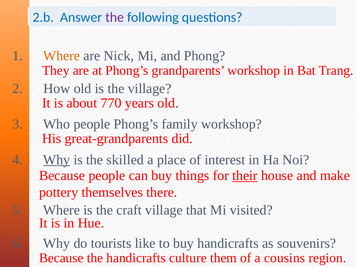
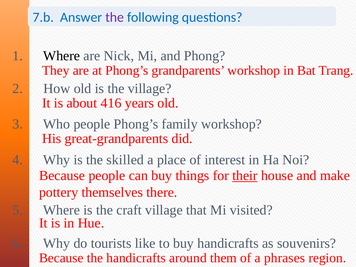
2.b: 2.b -> 7.b (43, 17)
Where colour: orange -> black (62, 56)
770: 770 -> 416 (111, 103)
Why underline: present -> none (57, 160)
culture: culture -> around (188, 258)
cousins: cousins -> phrases (285, 258)
